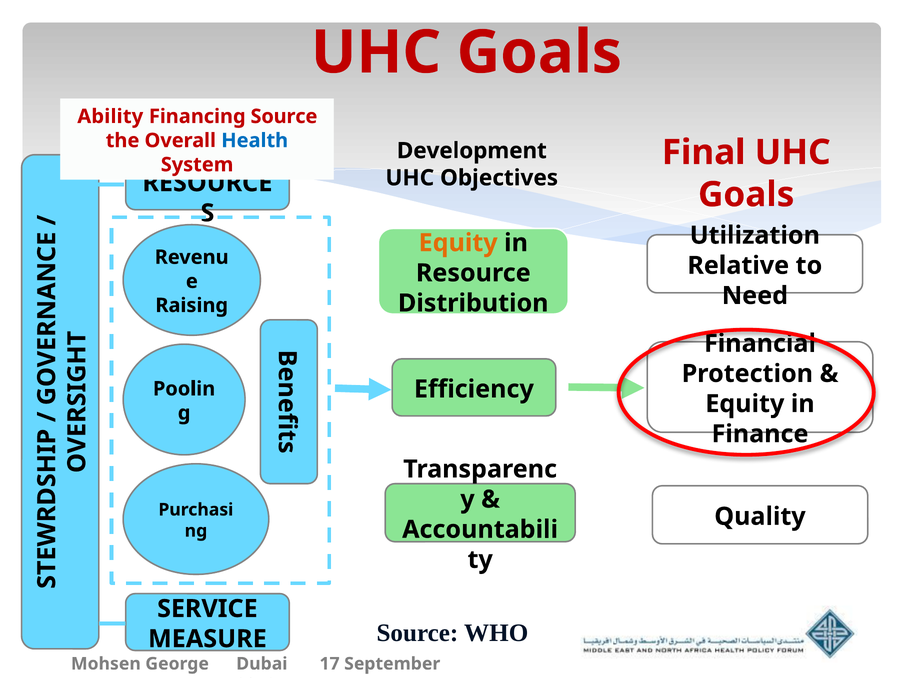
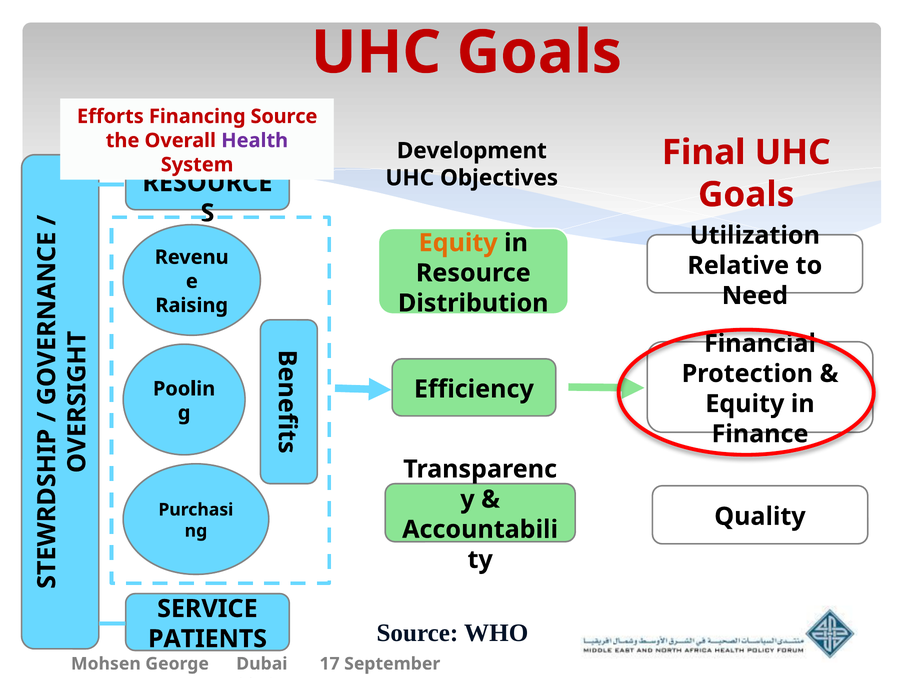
Ability: Ability -> Efforts (110, 116)
Health colour: blue -> purple (255, 140)
MEASURE: MEASURE -> PATIENTS (207, 638)
